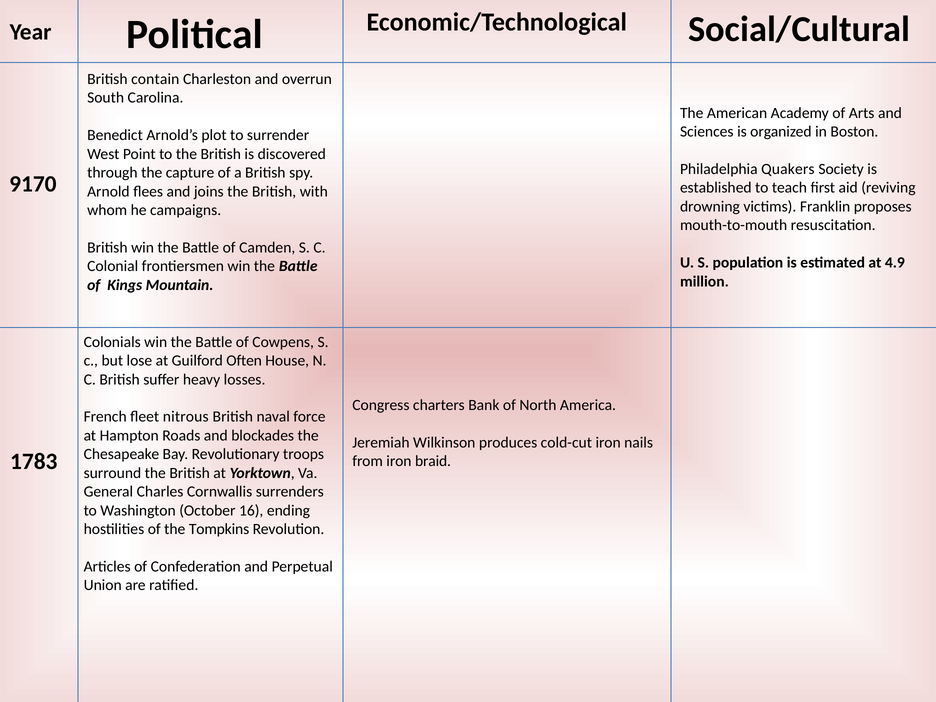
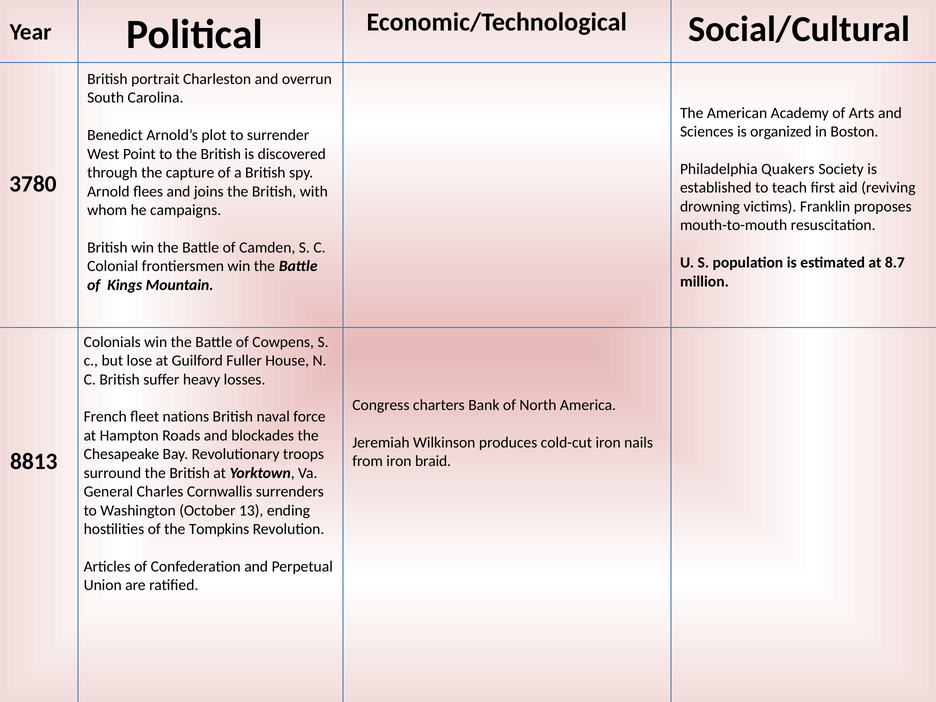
contain: contain -> portrait (155, 79)
9170: 9170 -> 3780 (33, 184)
4.9: 4.9 -> 8.7 (895, 263)
Often: Often -> Fuller (244, 361)
nitrous: nitrous -> nations (186, 417)
1783: 1783 -> 8813 (34, 462)
16: 16 -> 13 (251, 510)
